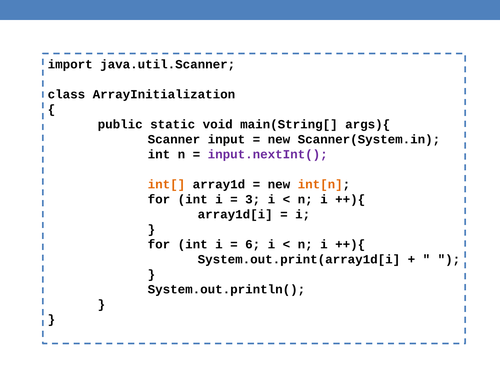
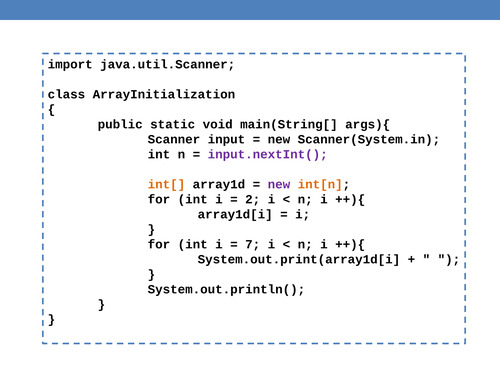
new colour: black -> purple (279, 184)
3: 3 -> 2 (253, 199)
6: 6 -> 7 (253, 244)
